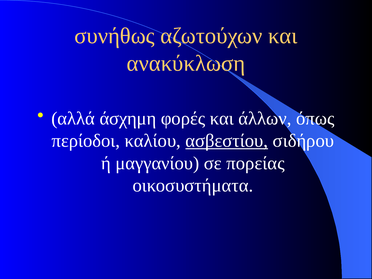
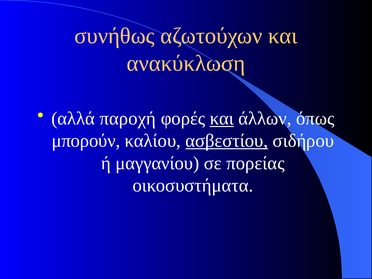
άσχημη: άσχημη -> παροχή (128, 118)
και underline: none -> present (222, 118)
περίοδοι: περίοδοι -> μπορούν (86, 141)
